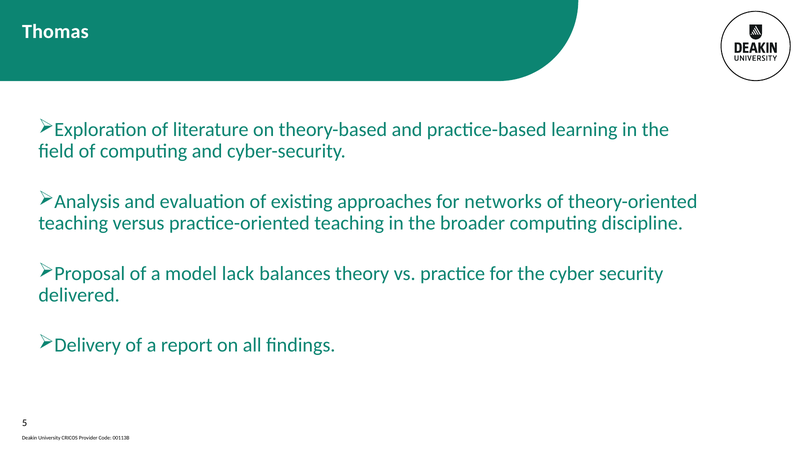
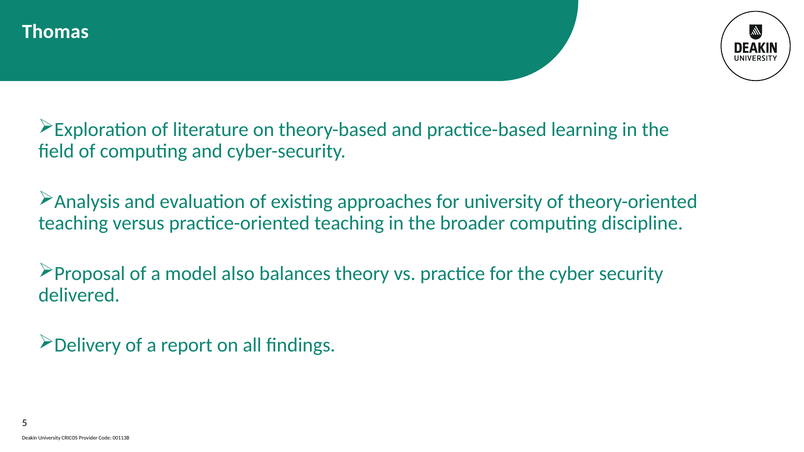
for networks: networks -> university (503, 202)
lack: lack -> also (238, 274)
